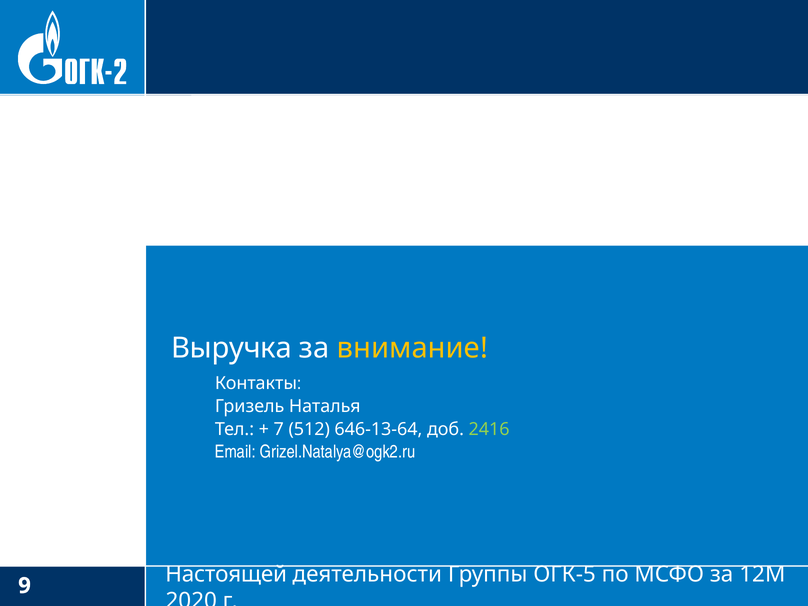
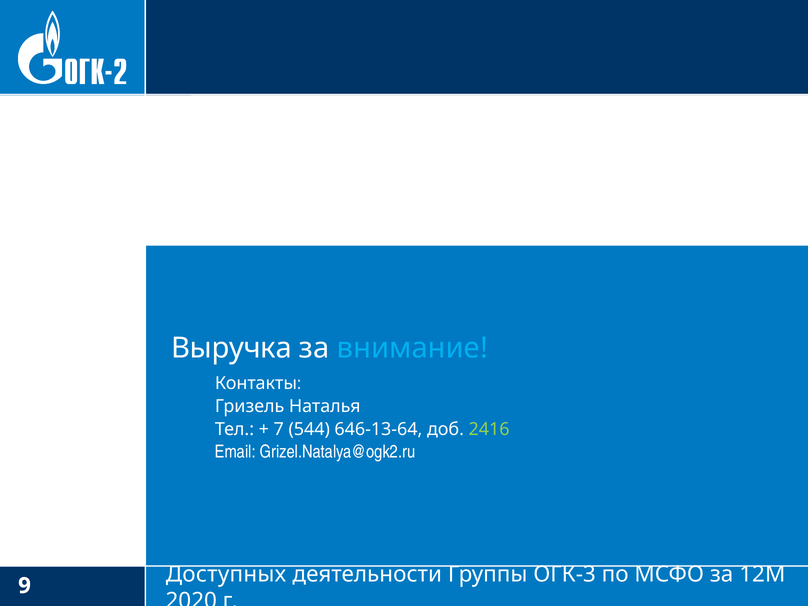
внимание colour: yellow -> light blue (412, 348)
512: 512 -> 544 (309, 429)
Настоящей: Настоящей -> Доступных (226, 574)
ОГК-5: ОГК-5 -> ОГК-3 (565, 574)
